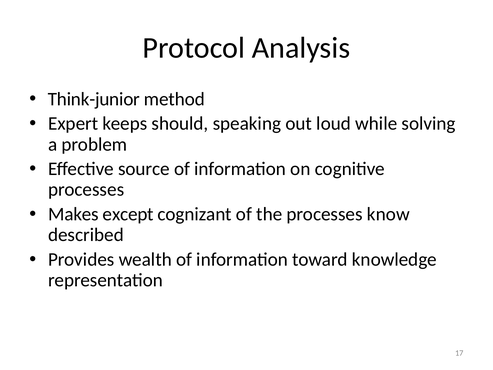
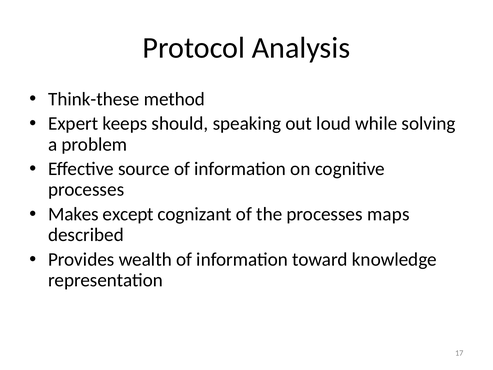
Think-junior: Think-junior -> Think-these (94, 99)
know: know -> maps (388, 214)
